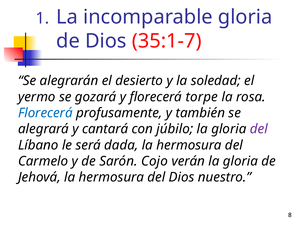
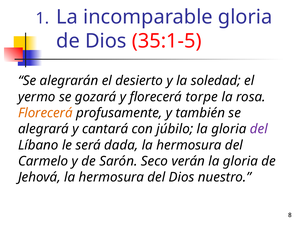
35:1-7: 35:1-7 -> 35:1-5 (167, 41)
Florecerá colour: blue -> orange (45, 113)
Cojo: Cojo -> Seco (154, 161)
